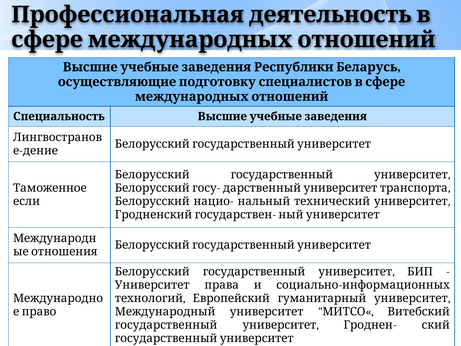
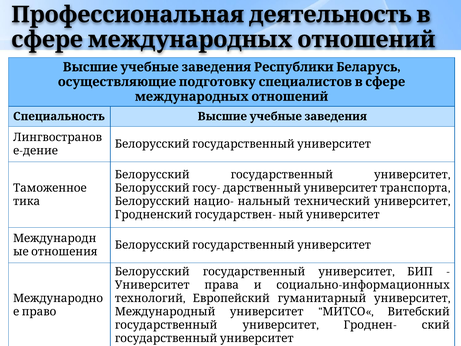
если: если -> тика (27, 201)
